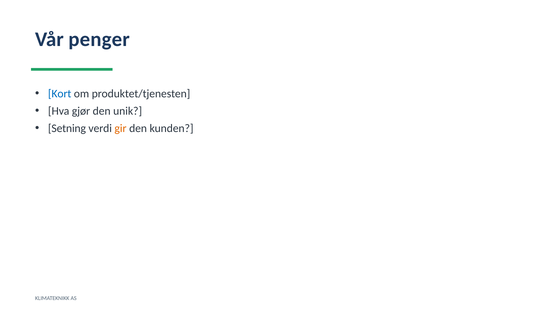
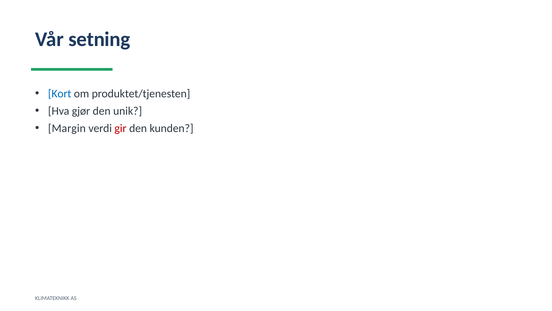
penger: penger -> setning (99, 39)
Setning: Setning -> Margin (67, 128)
gir colour: orange -> red (121, 128)
